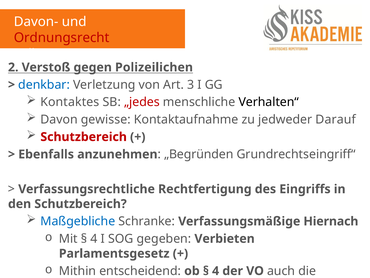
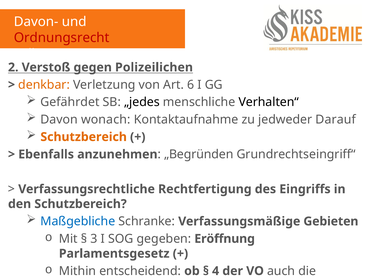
denkbar colour: blue -> orange (44, 85)
3: 3 -> 6 (191, 85)
Kontaktes: Kontaktes -> Gefährdet (70, 102)
„jedes colour: red -> black (142, 102)
gewisse: gewisse -> wonach (106, 119)
Schutzbereich colour: red -> orange (84, 137)
Hiernach: Hiernach -> Gebieten (331, 221)
4: 4 -> 3 (94, 238)
Verbieten: Verbieten -> Eröffnung (225, 238)
